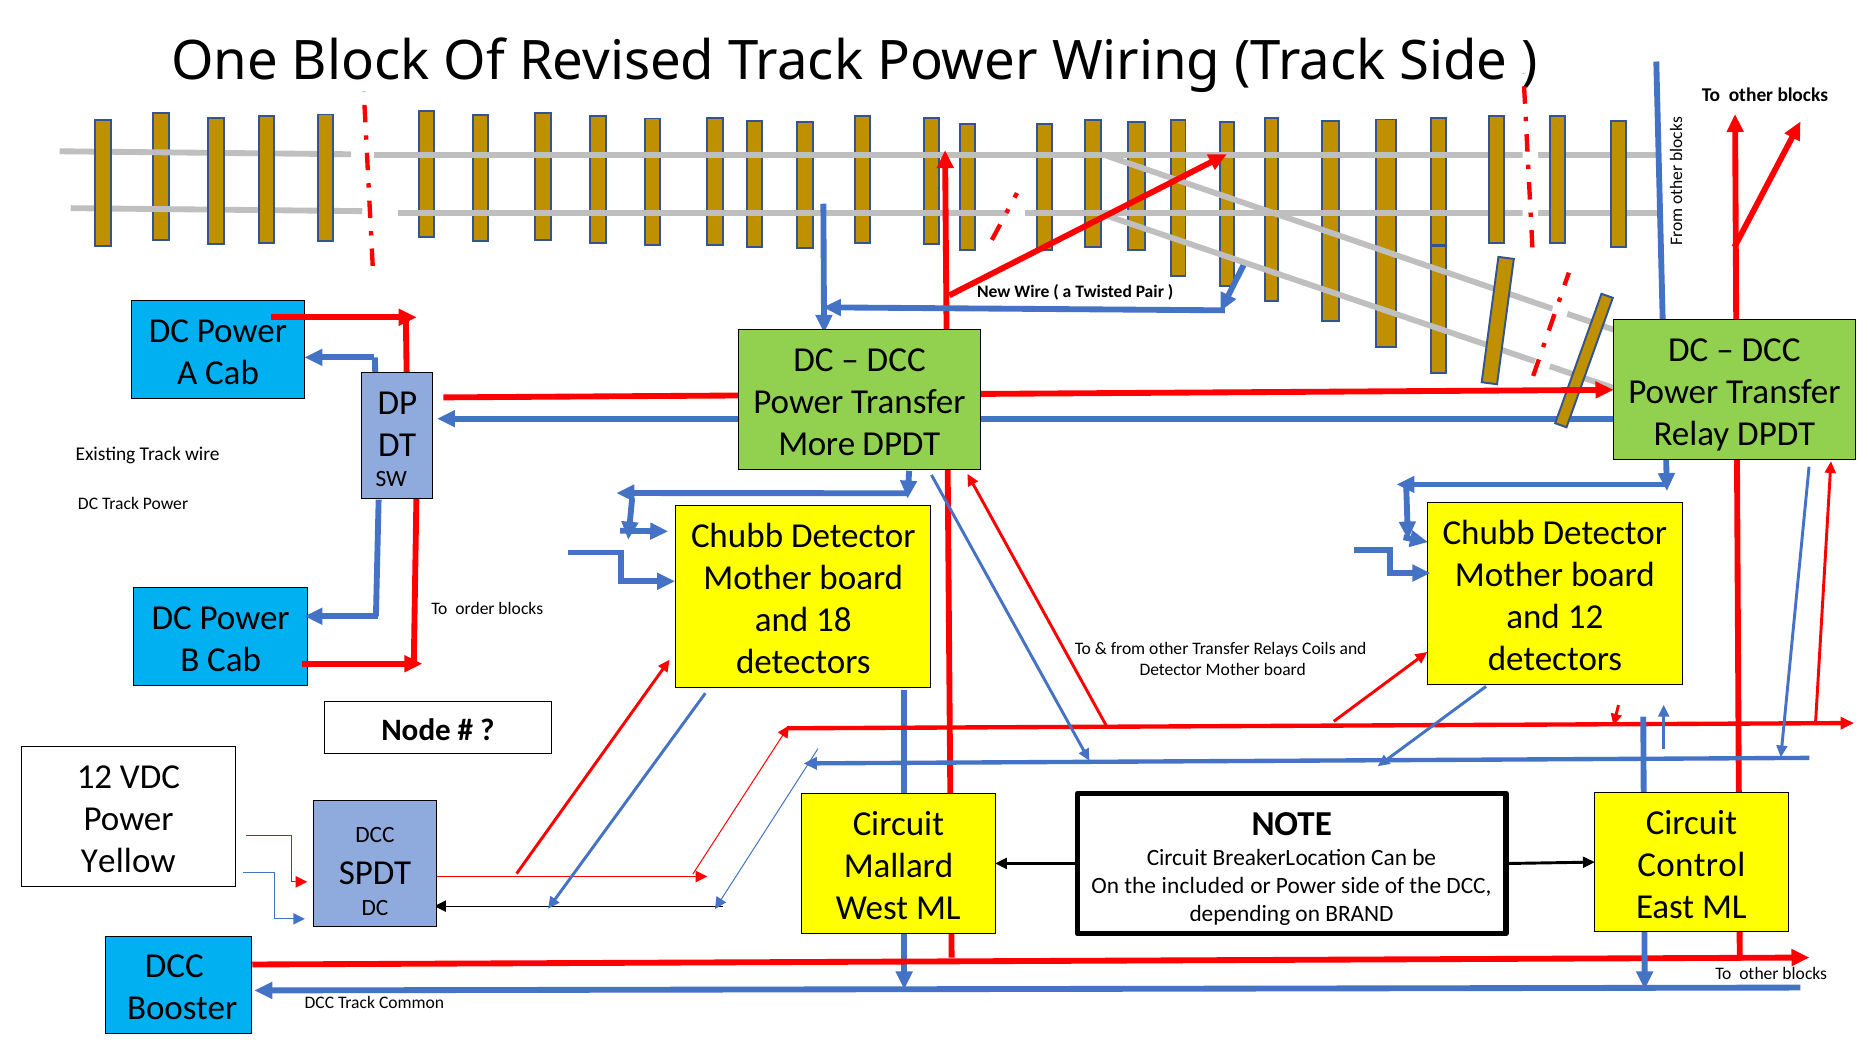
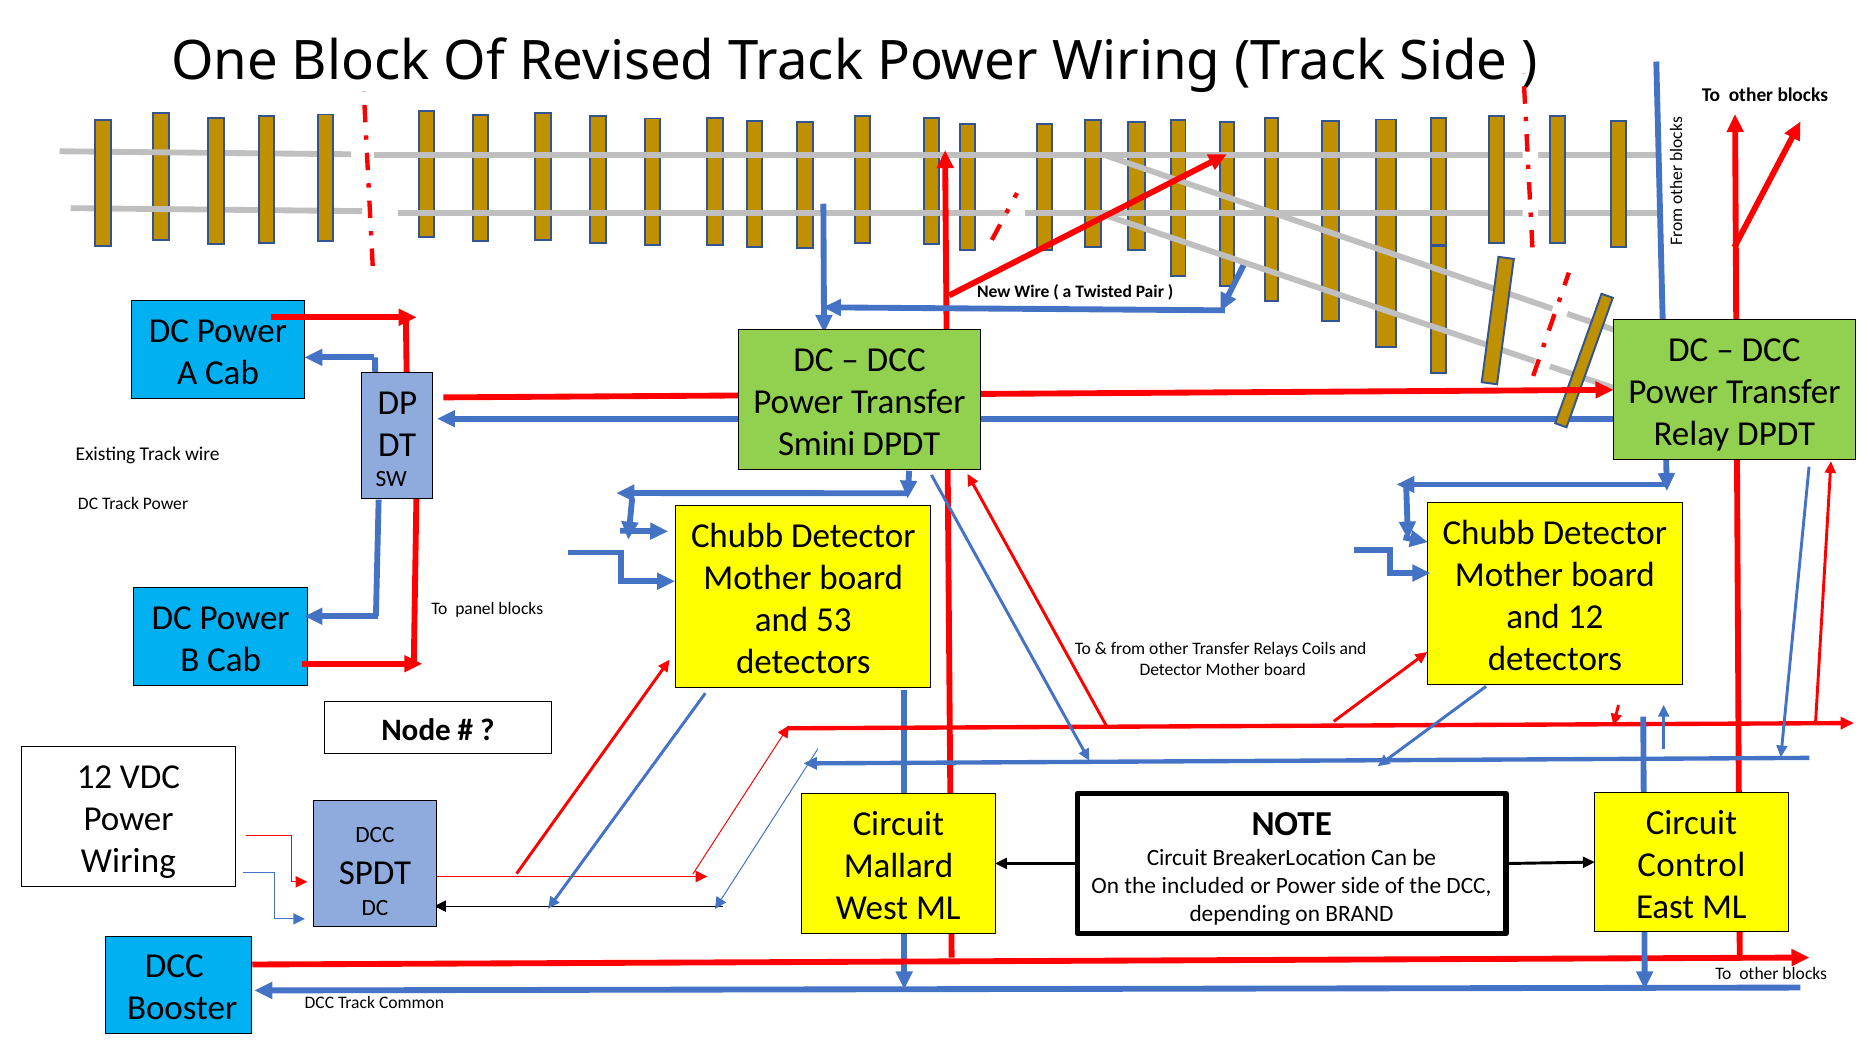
More: More -> Smini (817, 444)
order: order -> panel (475, 609)
18: 18 -> 53 (834, 620)
Yellow: Yellow -> Wiring (128, 862)
